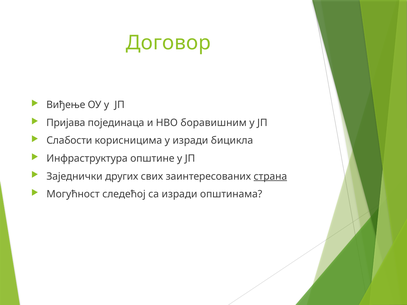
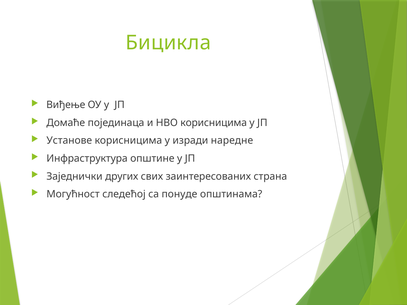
Договор: Договор -> Бицикла (168, 43)
Пријава: Пријава -> Домаће (66, 123)
НВО боравишним: боравишним -> корисницима (214, 123)
Слабости: Слабости -> Установе (69, 141)
бицикла: бицикла -> наредне (232, 141)
страна underline: present -> none (270, 176)
са изради: изради -> понуде (179, 194)
